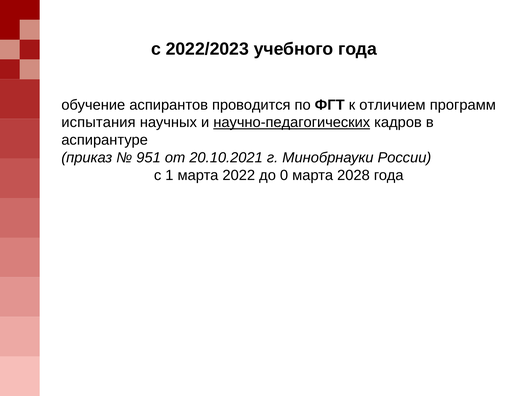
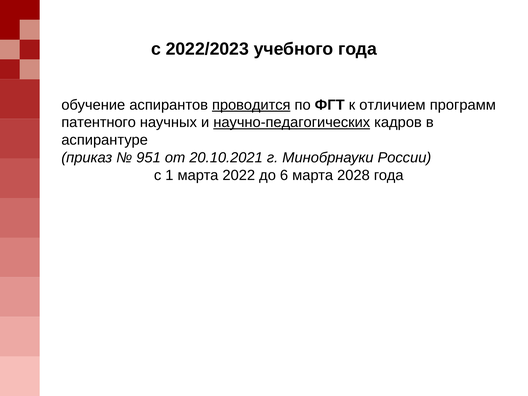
проводится underline: none -> present (251, 105)
испытания: испытания -> патентного (99, 122)
0: 0 -> 6 (284, 175)
